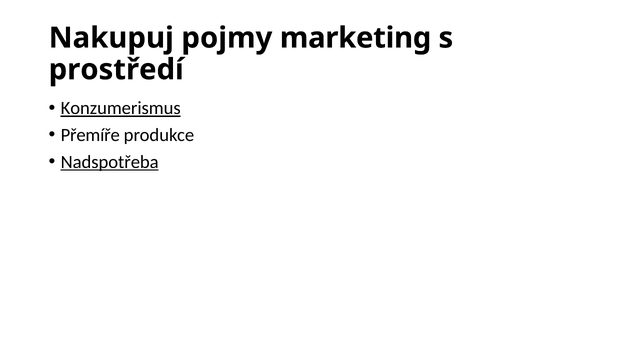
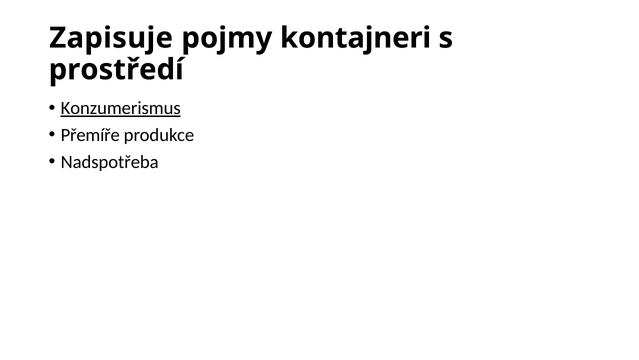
Nakupuj: Nakupuj -> Zapisuje (111, 38)
marketing: marketing -> kontajneri (356, 38)
Nadspotřeba underline: present -> none (110, 162)
